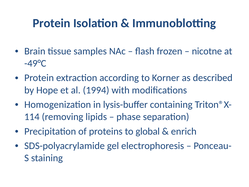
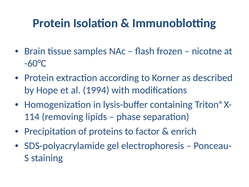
-49°C: -49°C -> -60°C (35, 63)
global: global -> factor (148, 131)
